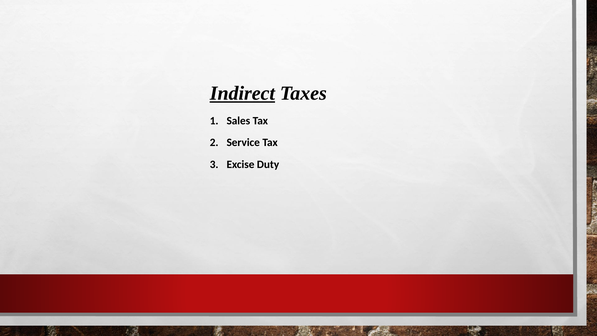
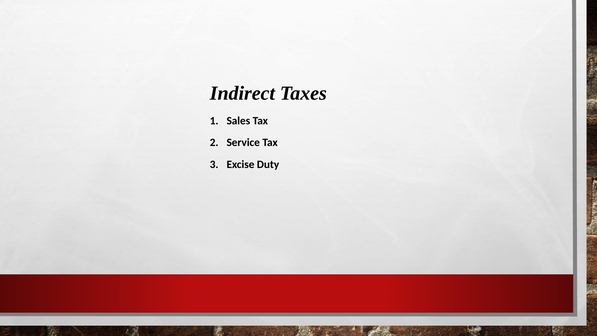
Indirect underline: present -> none (242, 93)
